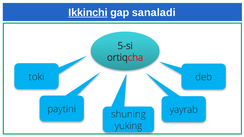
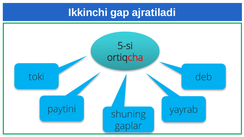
Ikkinchi underline: present -> none (88, 13)
sanaladi: sanaladi -> ajratiladi (154, 13)
yuking: yuking -> gaplar (128, 126)
